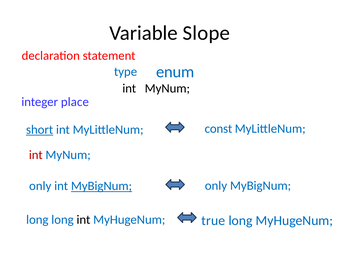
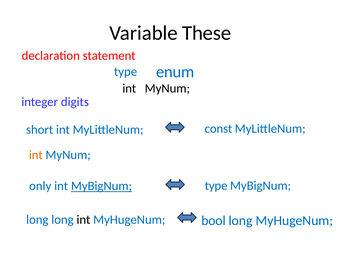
Slope: Slope -> These (207, 33)
place: place -> digits (75, 102)
short underline: present -> none (40, 130)
int colour: red -> orange (36, 155)
only: only -> type (216, 186)
true: true -> bool (214, 221)
